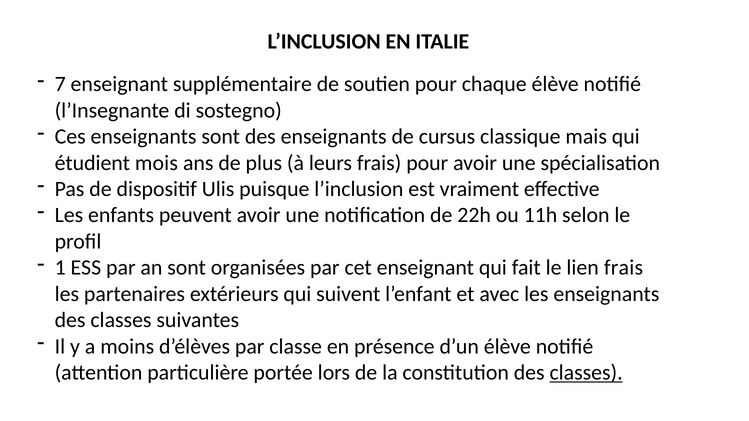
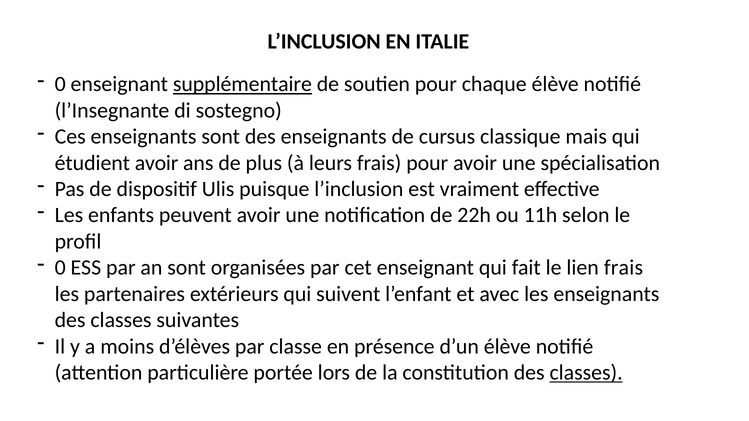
7: 7 -> 0 (60, 84)
supplémentaire underline: none -> present (242, 84)
étudient mois: mois -> avoir (157, 163)
1: 1 -> 0 (60, 268)
